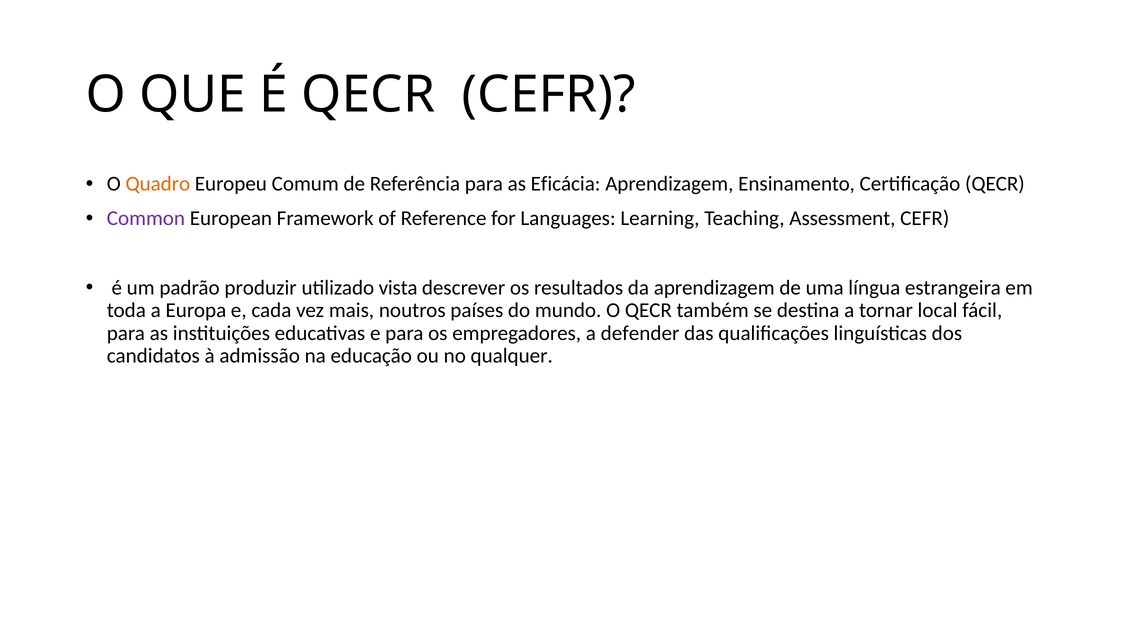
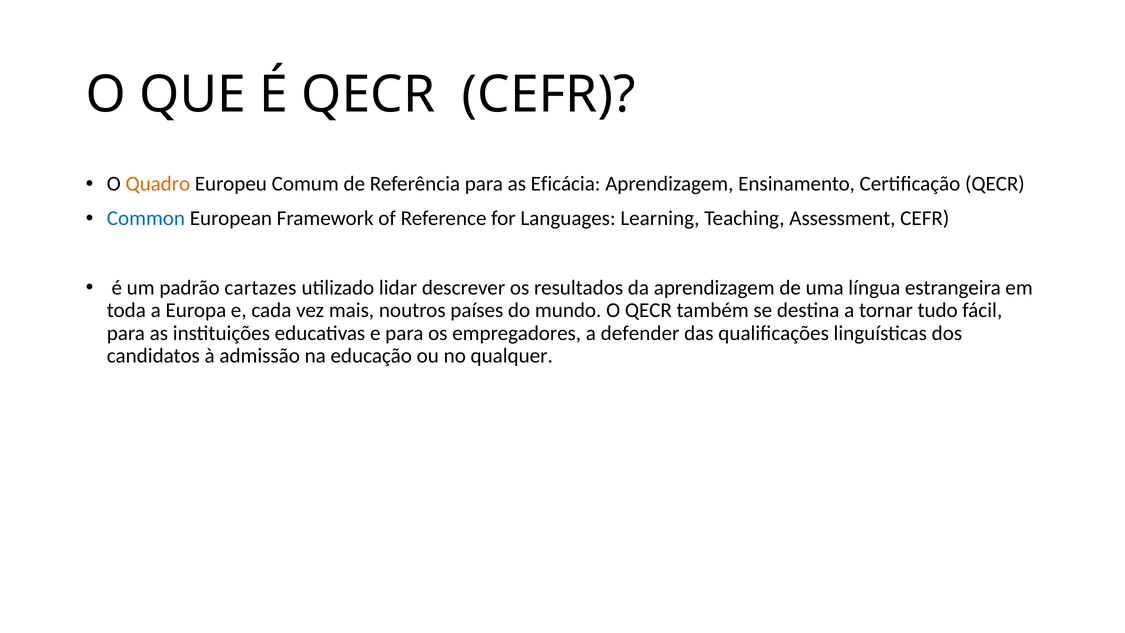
Common colour: purple -> blue (146, 218)
produzir: produzir -> cartazes (260, 287)
vista: vista -> lidar (398, 287)
local: local -> tudo (938, 310)
